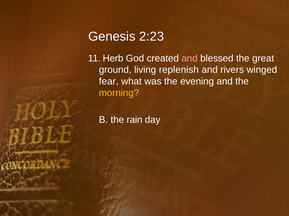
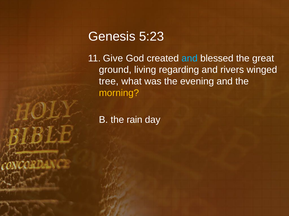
2:23: 2:23 -> 5:23 (151, 37)
Herb: Herb -> Give (113, 58)
and colour: pink -> light blue (190, 58)
replenish: replenish -> regarding (179, 70)
fear: fear -> tree (109, 82)
